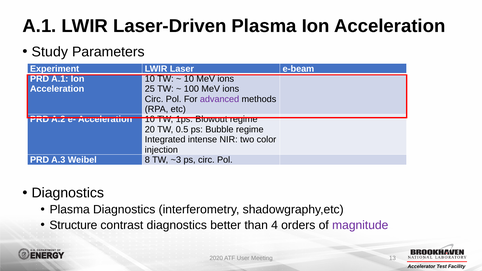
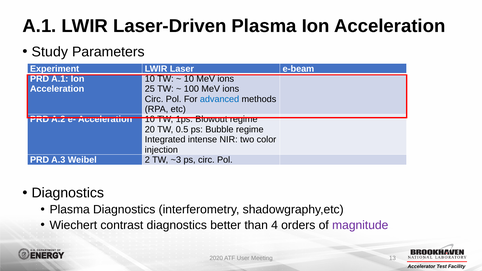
advanced colour: purple -> blue (220, 99)
8: 8 -> 2 (147, 160)
Structure: Structure -> Wiechert (73, 225)
